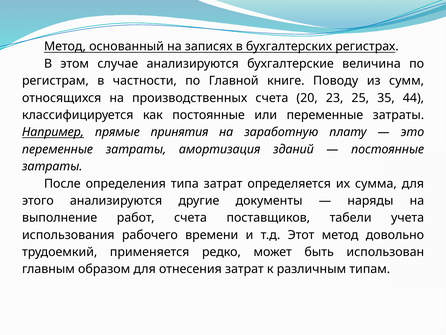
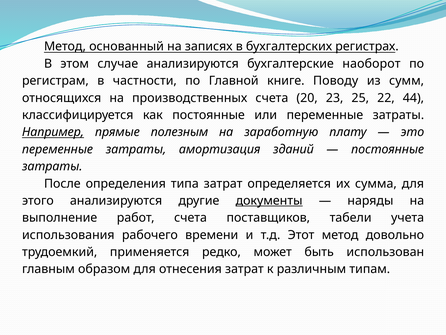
величина: величина -> наоборот (371, 64)
35: 35 -> 22 (386, 98)
принятия: принятия -> полезным (180, 132)
документы underline: none -> present (269, 200)
